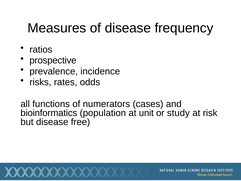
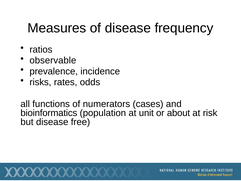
prospective: prospective -> observable (53, 60)
study: study -> about (178, 113)
